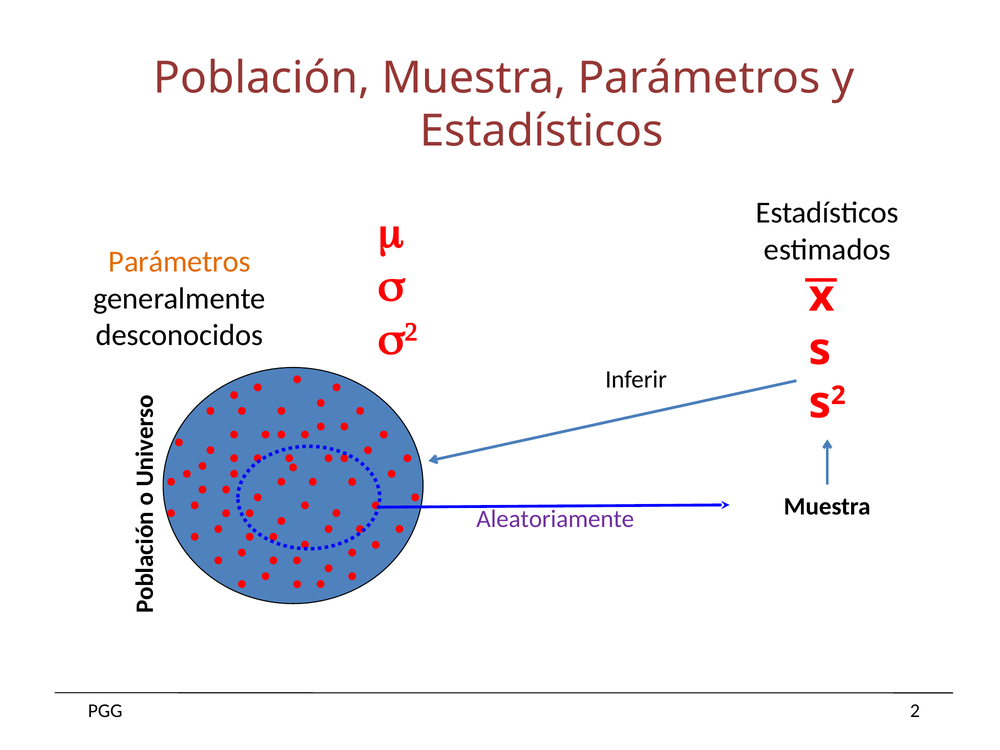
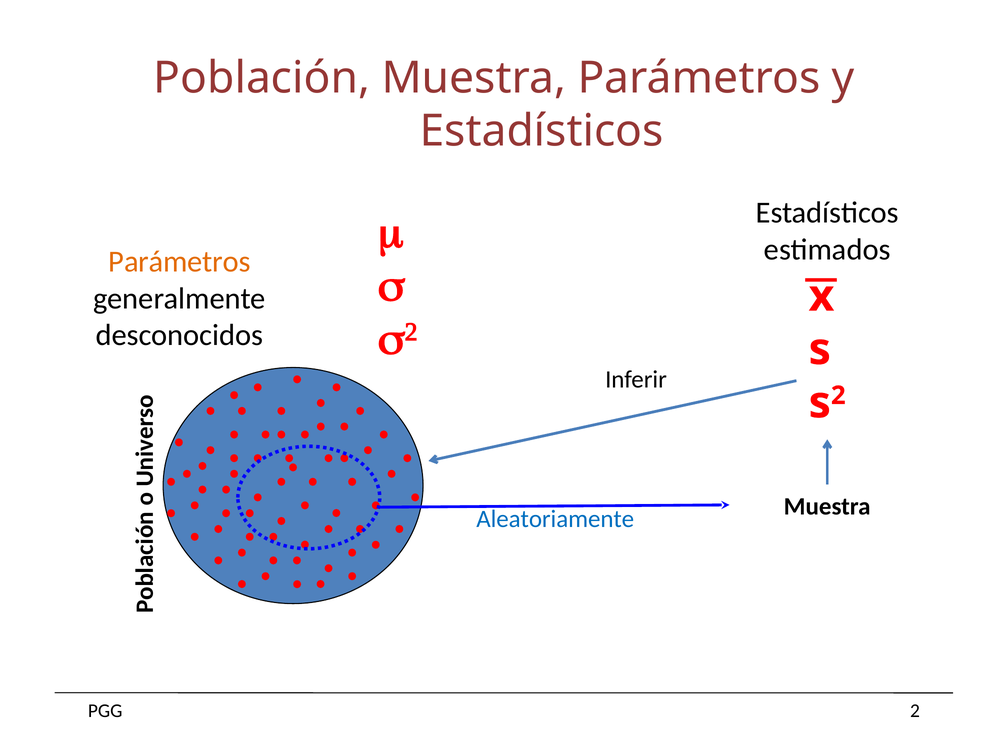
Aleatoriamente colour: purple -> blue (555, 519)
